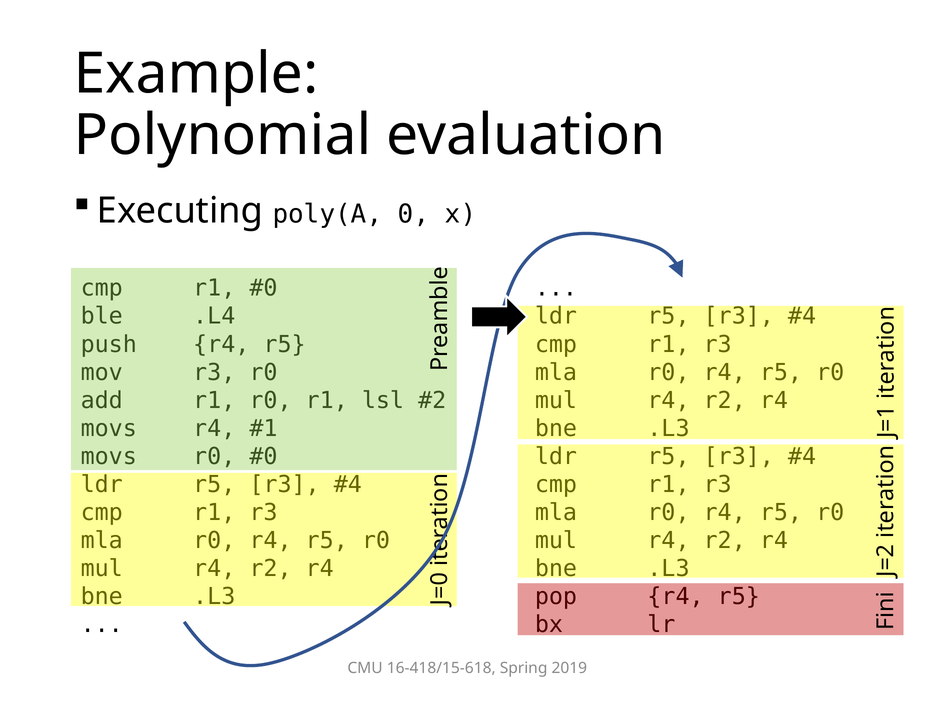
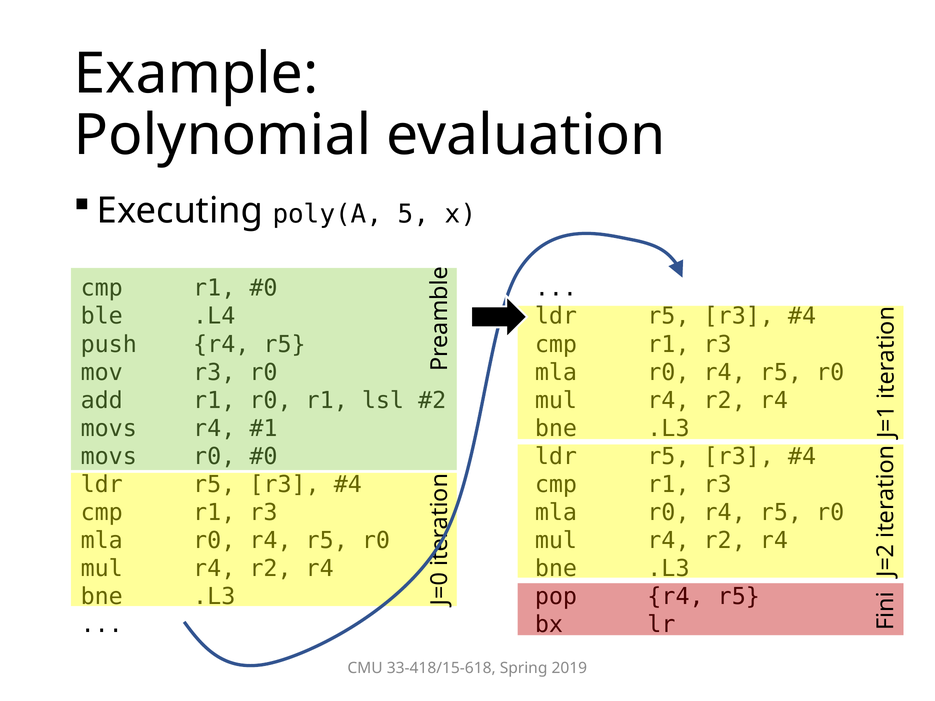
poly(A 0: 0 -> 5 (414, 214)
16-418/15-618: 16-418/15-618 -> 33-418/15-618 (441, 668)
